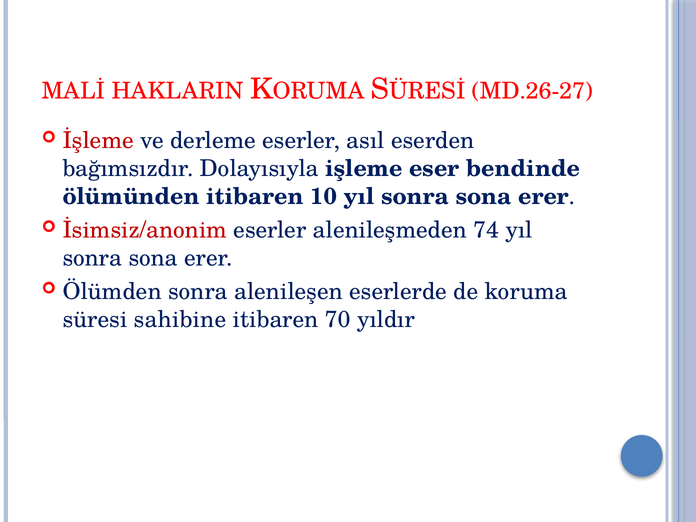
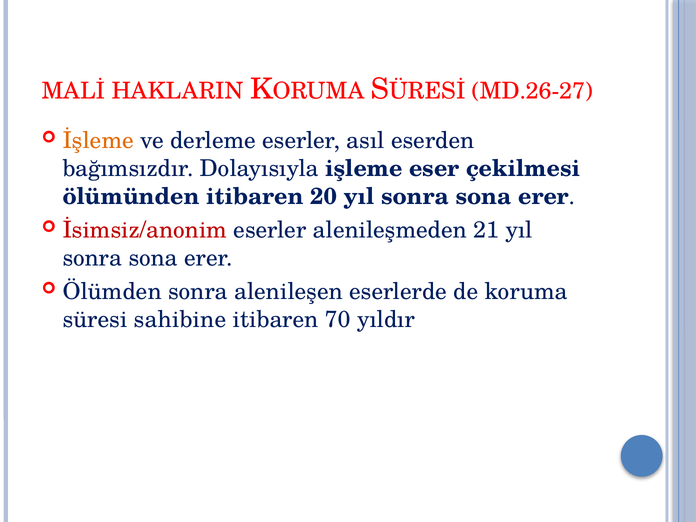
İşleme colour: red -> orange (98, 141)
bendinde: bendinde -> çekilmesi (523, 169)
10: 10 -> 20 (324, 196)
74: 74 -> 21 (486, 230)
